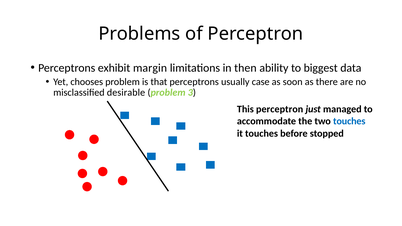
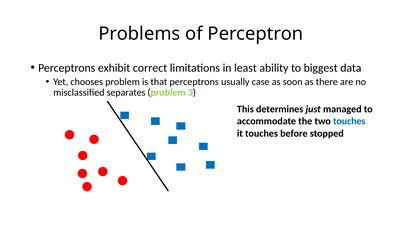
margin: margin -> correct (150, 68)
then: then -> least (245, 68)
desirable: desirable -> separates (126, 93)
This perceptron: perceptron -> determines (280, 109)
